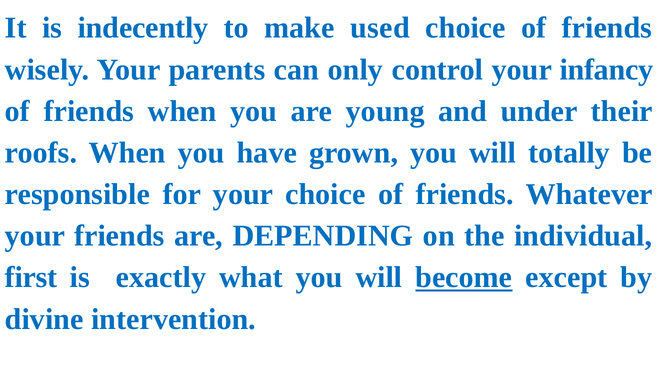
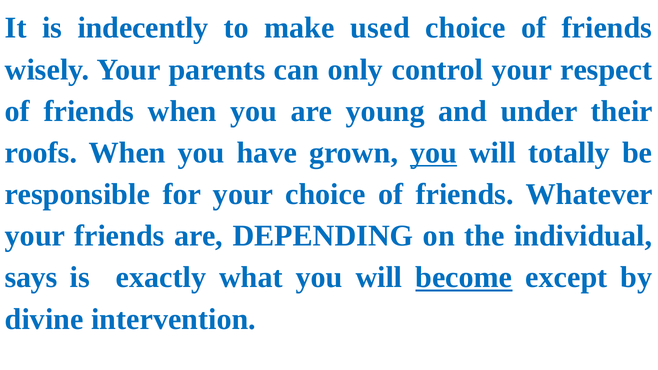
infancy: infancy -> respect (606, 70)
you underline: none -> present (434, 153)
first: first -> says (31, 278)
